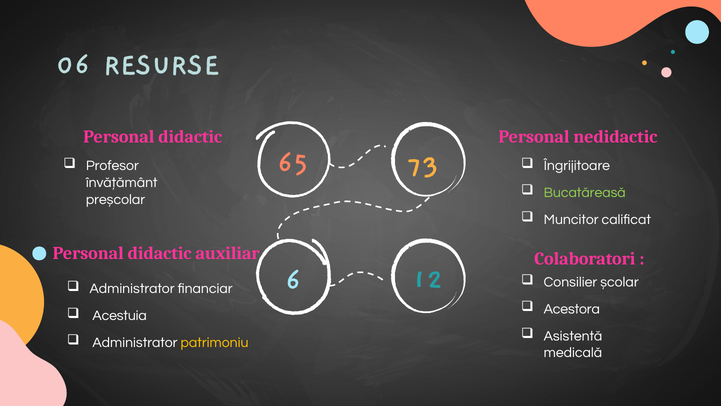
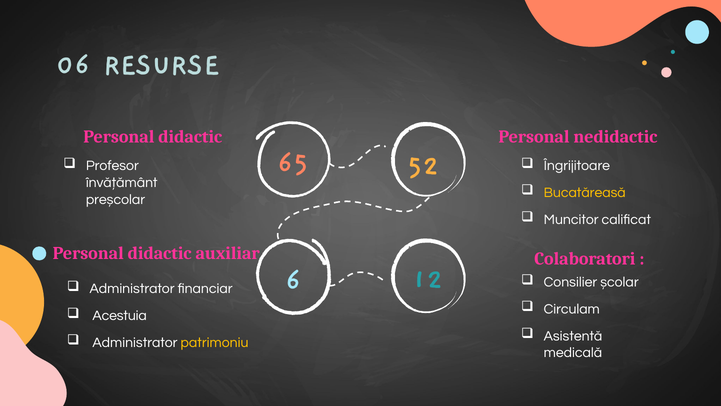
73: 73 -> 52 (423, 164)
Bucatăreasă colour: light green -> yellow (585, 192)
Acestora: Acestora -> Circulam (572, 309)
